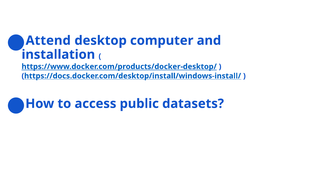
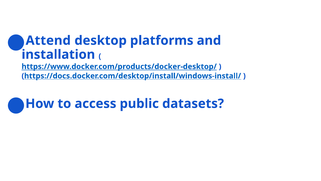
computer: computer -> platforms (162, 40)
